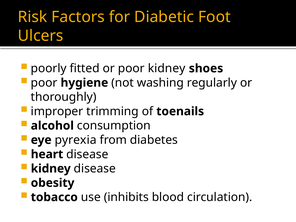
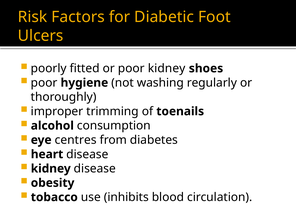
pyrexia: pyrexia -> centres (76, 140)
